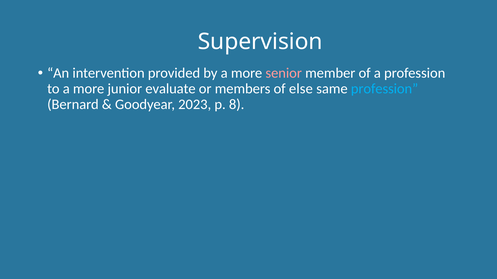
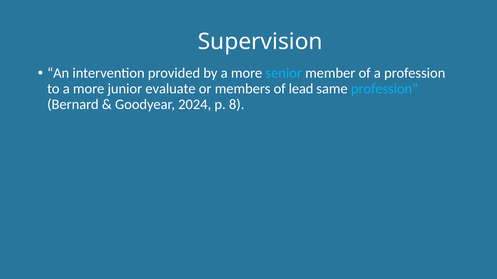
senior colour: pink -> light blue (284, 73)
else: else -> lead (301, 89)
2023: 2023 -> 2024 (195, 105)
